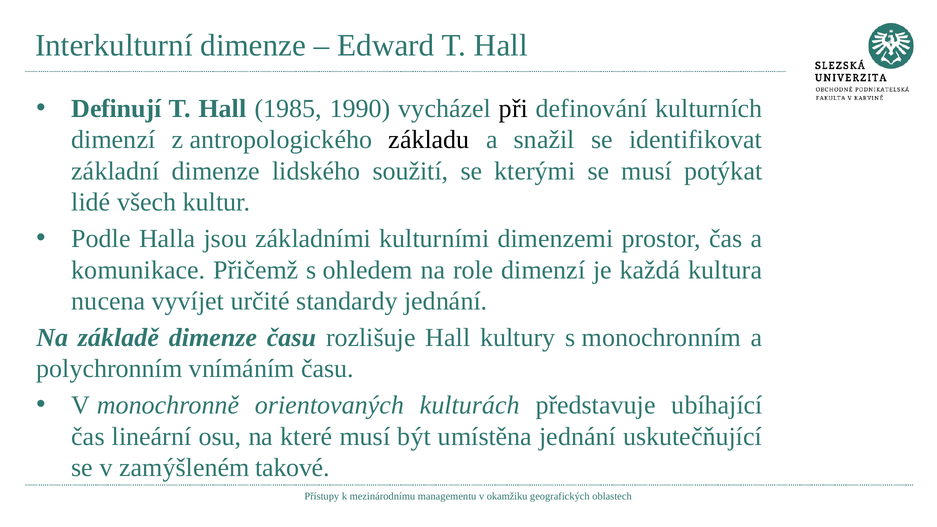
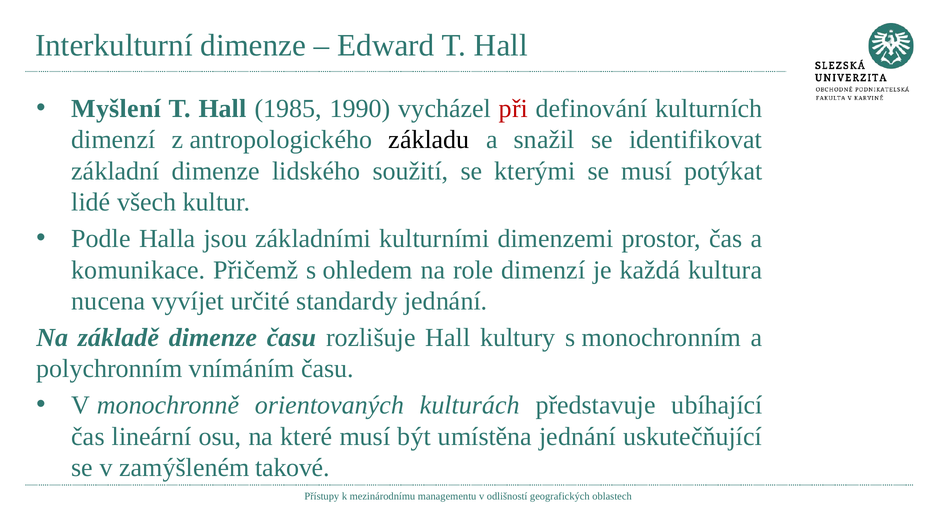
Definují: Definují -> Myšlení (116, 109)
při colour: black -> red (513, 109)
okamžiku: okamžiku -> odlišností (507, 497)
